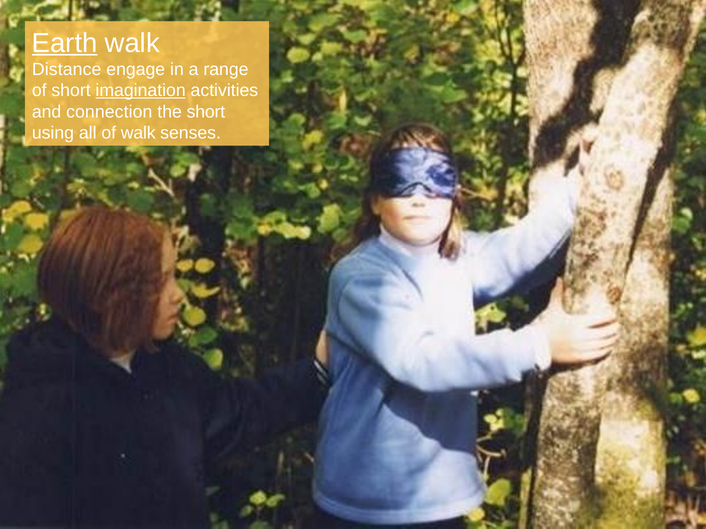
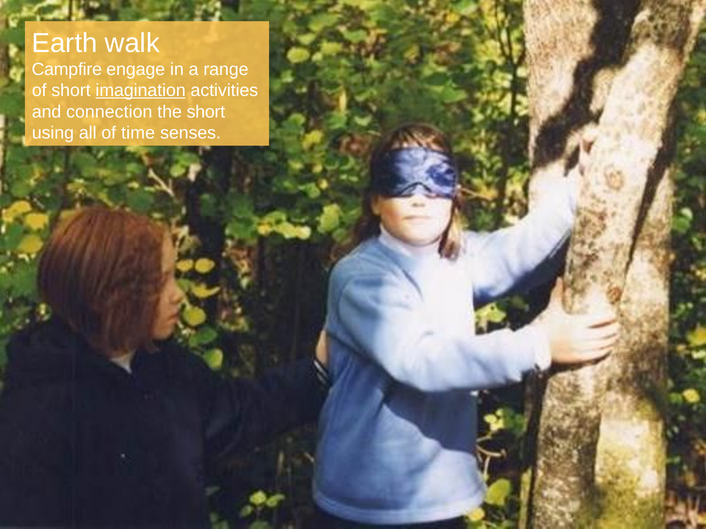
Earth underline: present -> none (65, 43)
Distance: Distance -> Campfire (67, 70)
of walk: walk -> time (138, 133)
